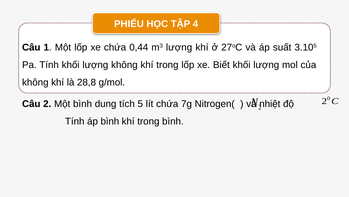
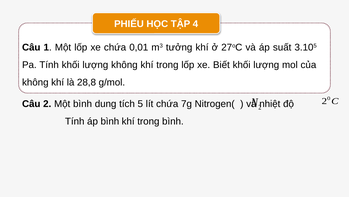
0,44: 0,44 -> 0,01 (139, 47)
m3 lượng: lượng -> tưởng (179, 47)
